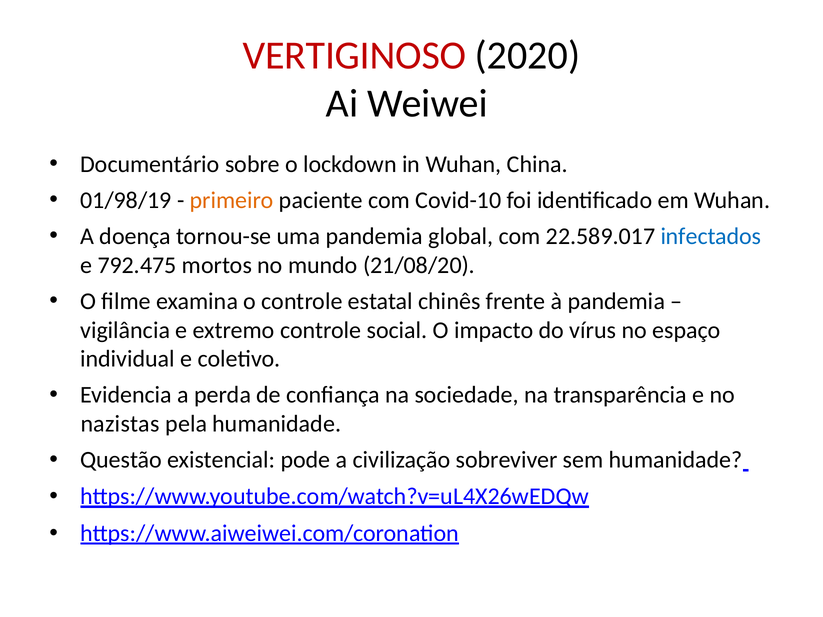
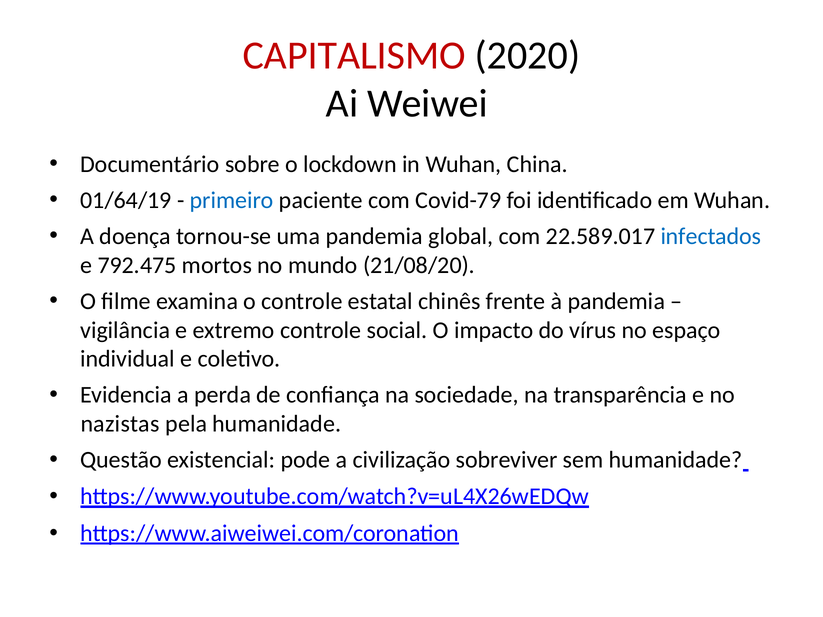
VERTIGINOSO: VERTIGINOSO -> CAPITALISMO (354, 56)
01/98/19: 01/98/19 -> 01/64/19 (126, 200)
primeiro colour: orange -> blue (232, 200)
Covid-10: Covid-10 -> Covid-79 (458, 200)
